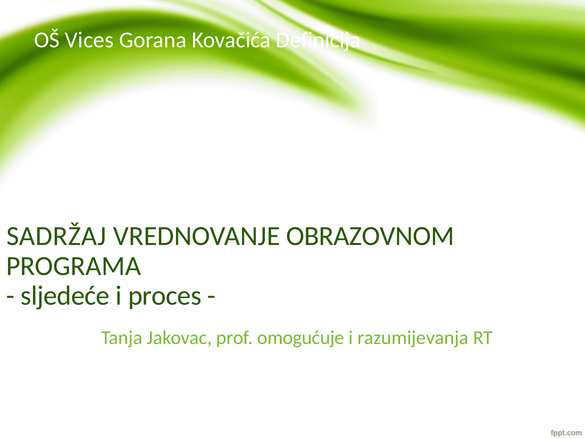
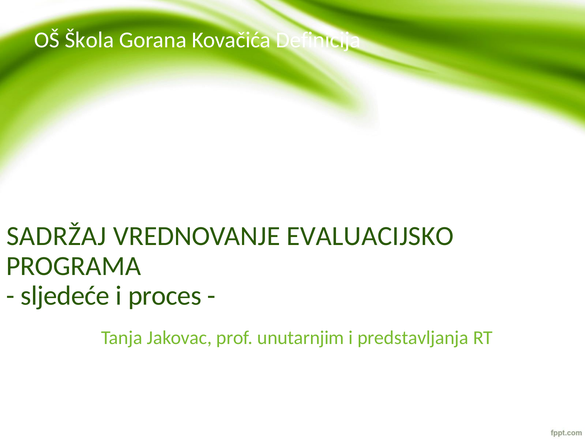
Vices: Vices -> Škola (89, 40)
OBRAZOVNOM: OBRAZOVNOM -> EVALUACIJSKO (370, 236)
omogućuje: omogućuje -> unutarnjim (301, 338)
razumijevanja: razumijevanja -> predstavljanja (413, 338)
